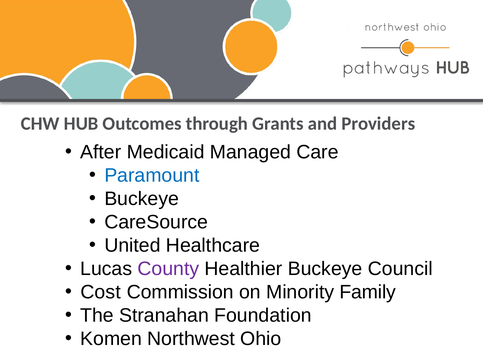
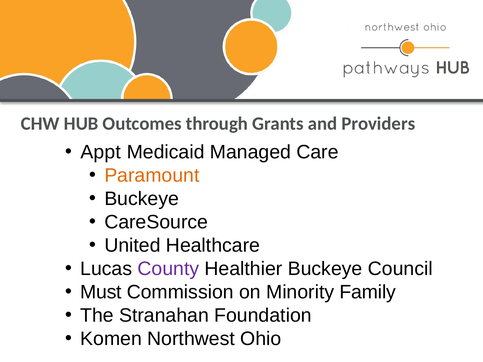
After: After -> Appt (101, 152)
Paramount colour: blue -> orange (152, 176)
Cost: Cost -> Must (101, 292)
